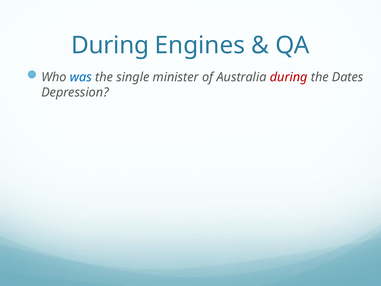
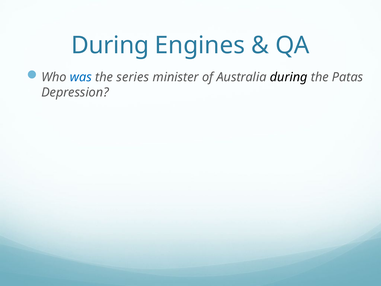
single: single -> series (133, 77)
during colour: red -> black (289, 77)
Dates: Dates -> Patas (348, 77)
